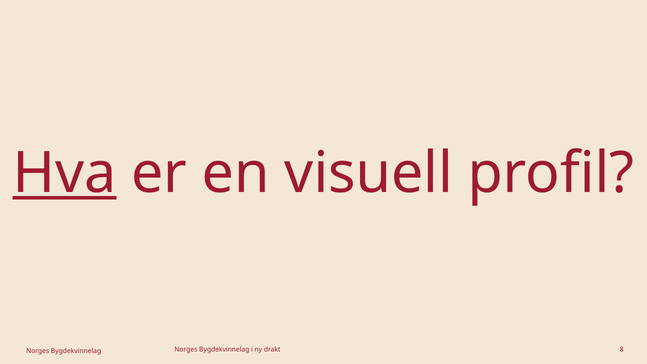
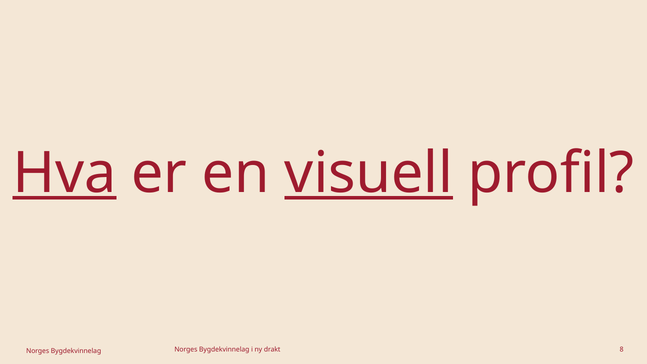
visuell underline: none -> present (369, 173)
